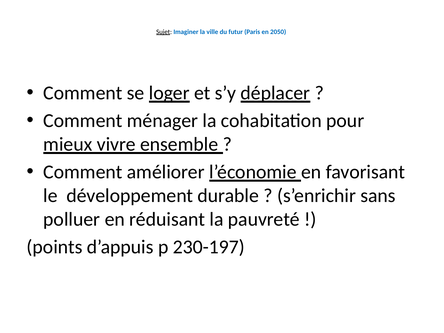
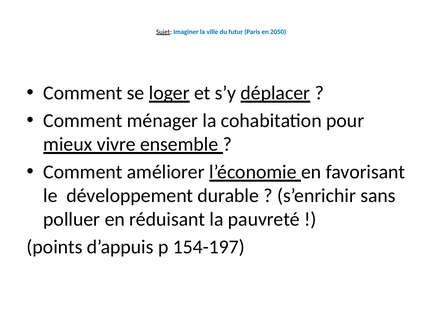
230-197: 230-197 -> 154-197 (209, 247)
